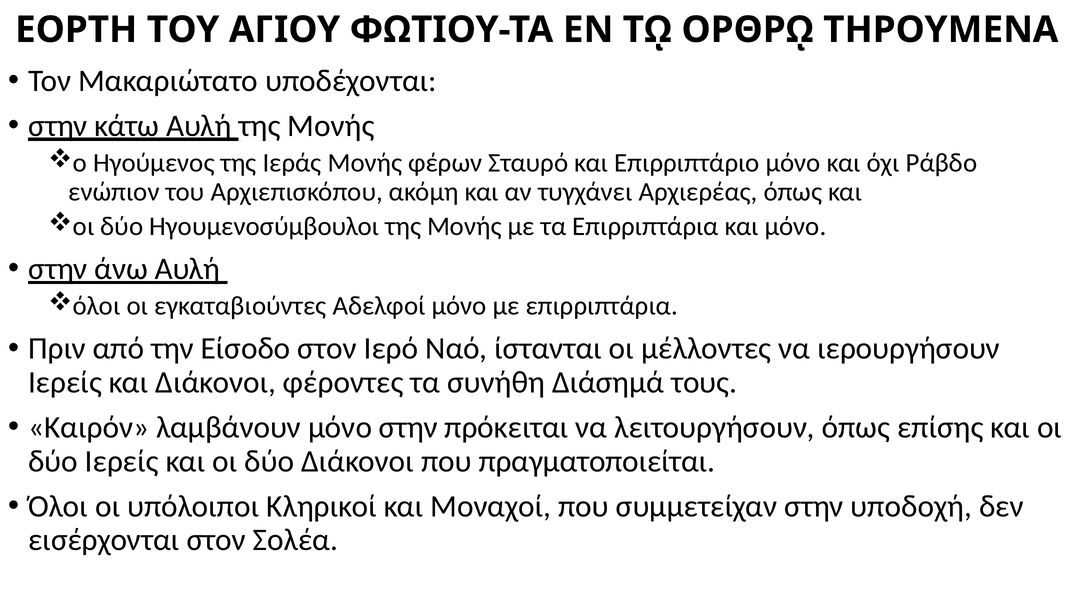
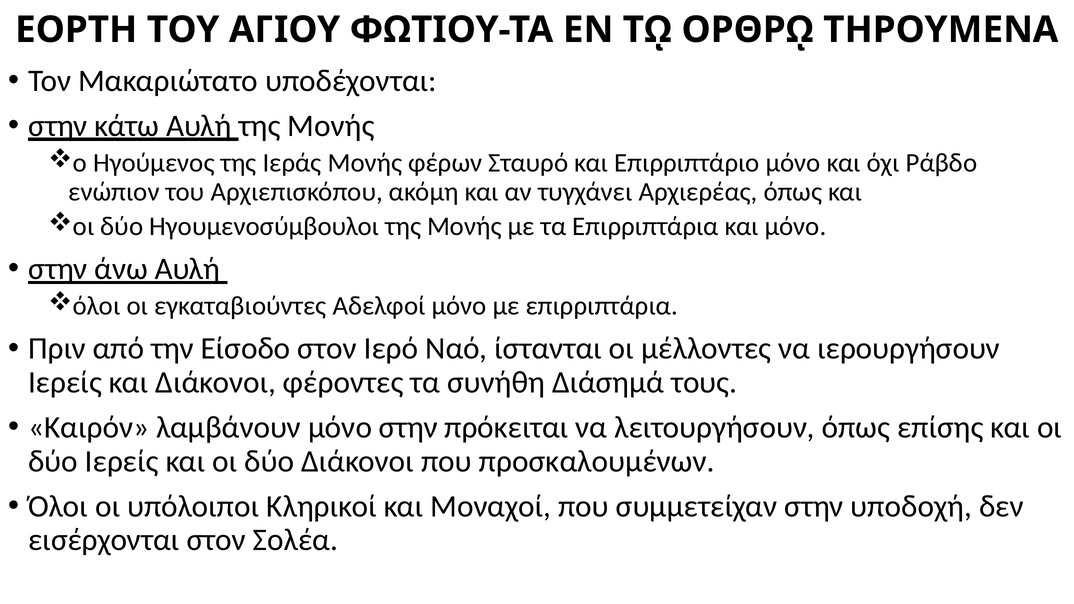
πραγματοποιείται: πραγματοποιείται -> προσκαλουμένων (597, 461)
